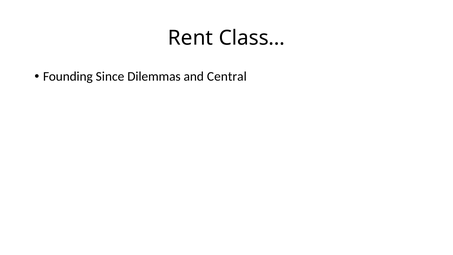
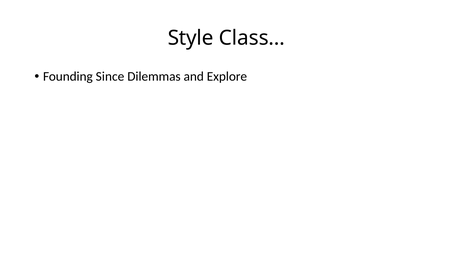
Rent: Rent -> Style (191, 38)
Central: Central -> Explore (227, 77)
